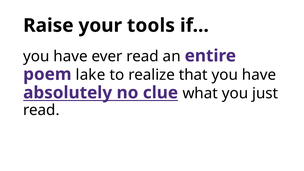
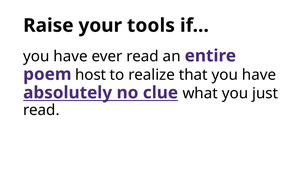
lake: lake -> host (91, 75)
